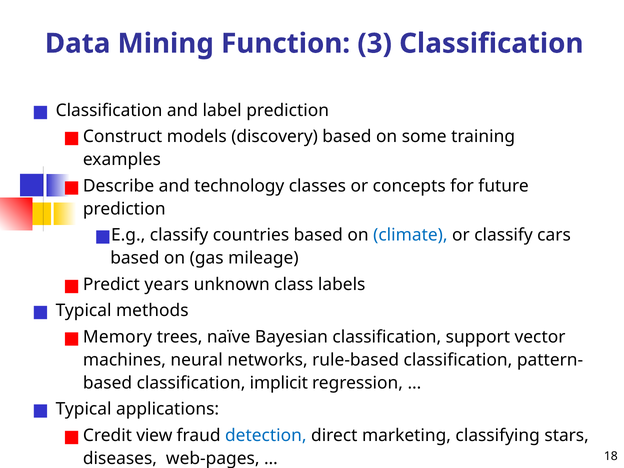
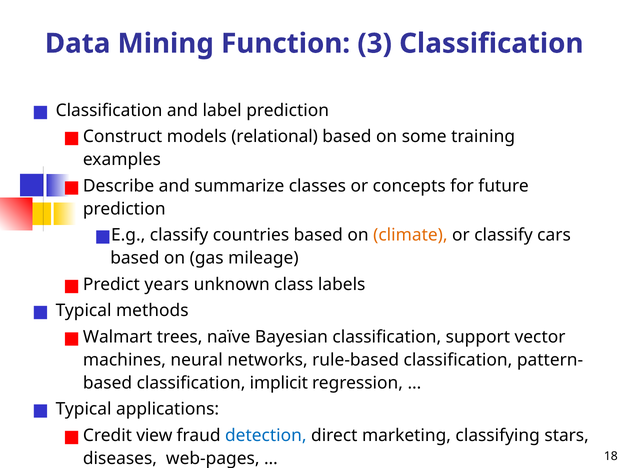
discovery: discovery -> relational (275, 137)
technology: technology -> summarize (239, 186)
climate colour: blue -> orange (410, 235)
Memory: Memory -> Walmart (118, 337)
